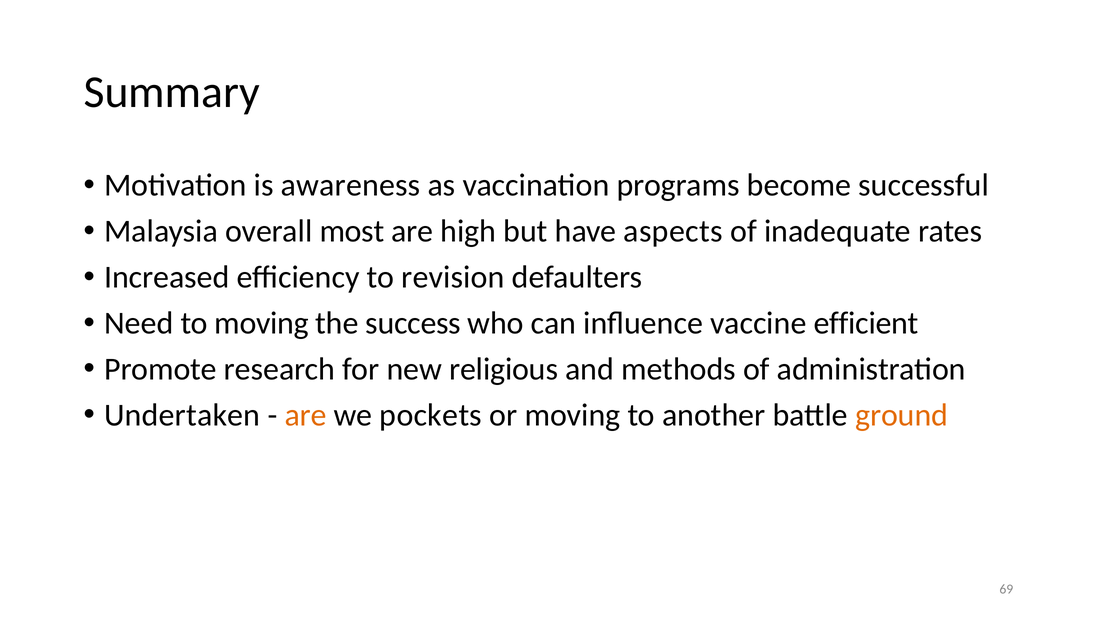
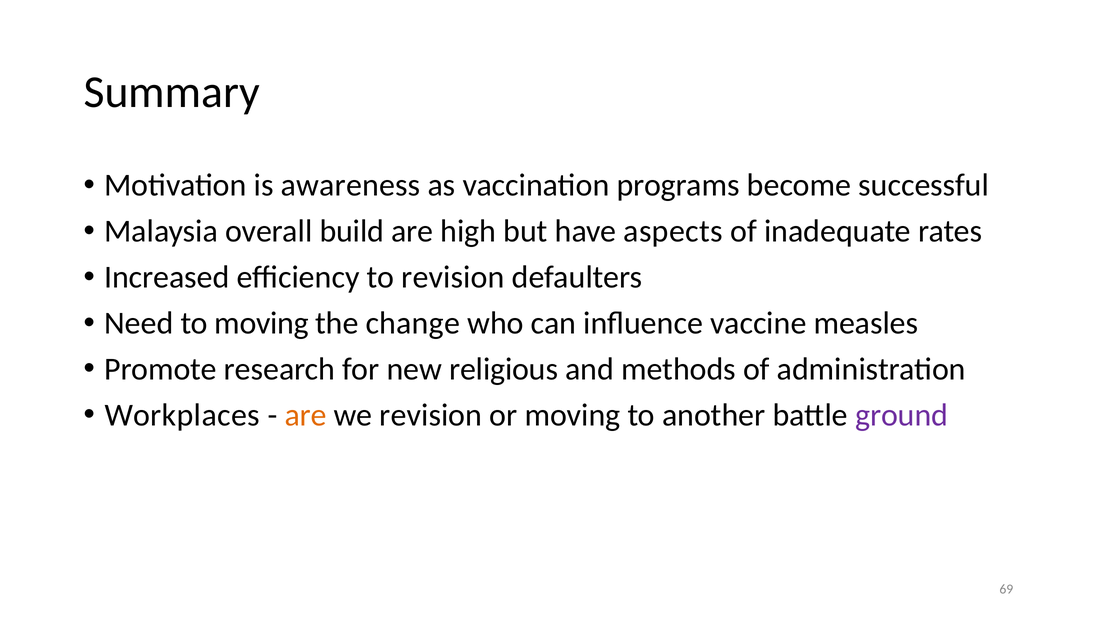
most: most -> build (352, 231)
success: success -> change (413, 323)
efficient: efficient -> measles (866, 323)
Undertaken: Undertaken -> Workplaces (182, 415)
we pockets: pockets -> revision (431, 415)
ground colour: orange -> purple (902, 415)
